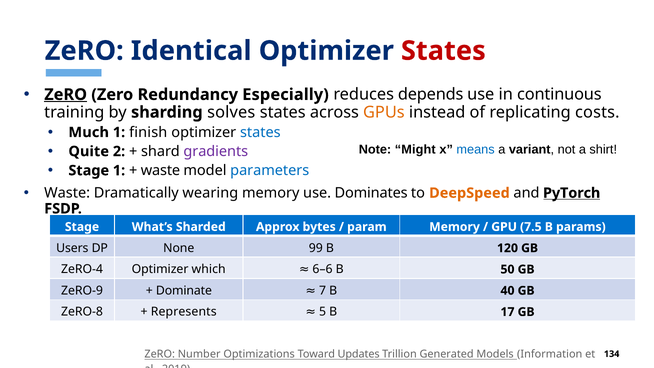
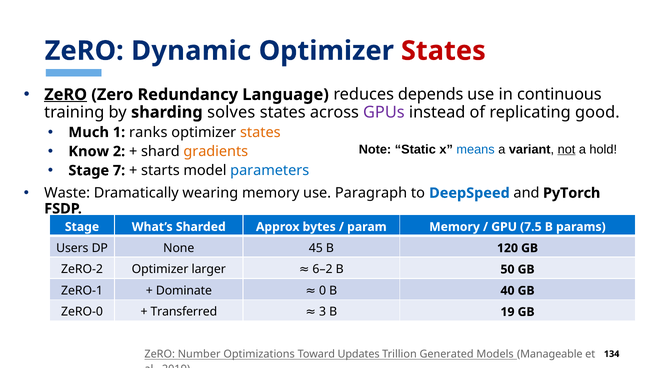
Identical: Identical -> Dynamic (191, 51)
Especially: Especially -> Language (286, 95)
GPUs colour: orange -> purple (384, 112)
costs: costs -> good (597, 112)
finish: finish -> ranks (148, 132)
states colour: blue -> orange (260, 132)
Might: Might -> Static (415, 149)
not underline: none -> present (567, 149)
shirt: shirt -> hold (603, 149)
Quite: Quite -> Know (89, 151)
gradients colour: purple -> orange (216, 151)
Stage 1: 1 -> 7 (119, 170)
waste: waste -> starts (160, 170)
Dominates: Dominates -> Paragraph (371, 193)
DeepSpeed colour: orange -> blue (469, 193)
PyTorch underline: present -> none (572, 193)
99: 99 -> 45 (316, 248)
ZeRO-4: ZeRO-4 -> ZeRO-2 (82, 269)
which: which -> larger (209, 269)
6–6: 6–6 -> 6–2 (322, 269)
ZeRO-9: ZeRO-9 -> ZeRO-1 (82, 291)
7: 7 -> 0 (323, 291)
ZeRO-8: ZeRO-8 -> ZeRO-0 (82, 312)
Represents: Represents -> Transferred (184, 312)
5: 5 -> 3 (323, 312)
17: 17 -> 19 (507, 312)
Information: Information -> Manageable (550, 354)
